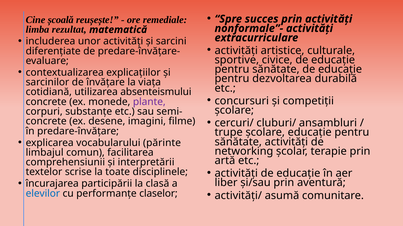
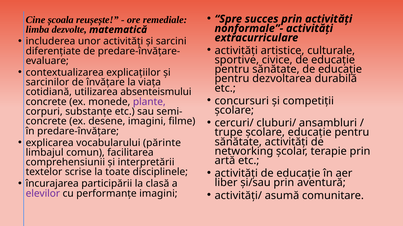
școală: școală -> școala (61, 20)
rezultat: rezultat -> dezvolte (69, 30)
elevilor colour: blue -> purple (43, 194)
performanțe claselor: claselor -> imagini (158, 194)
